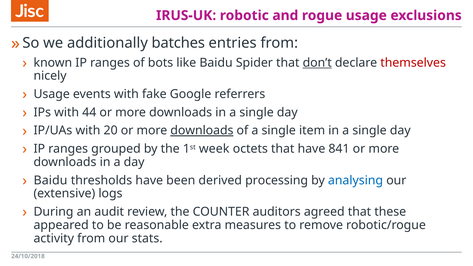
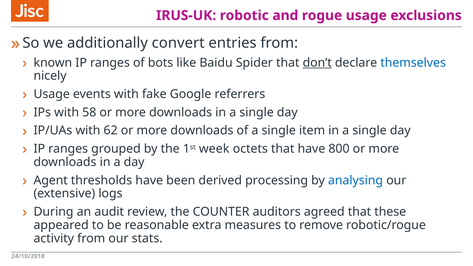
batches: batches -> convert (178, 43)
themselves colour: red -> blue (413, 63)
44: 44 -> 58 (89, 112)
20: 20 -> 62 (111, 131)
downloads underline: present -> none (202, 131)
841: 841 -> 800 (339, 149)
Baidu: Baidu -> Agent (51, 180)
